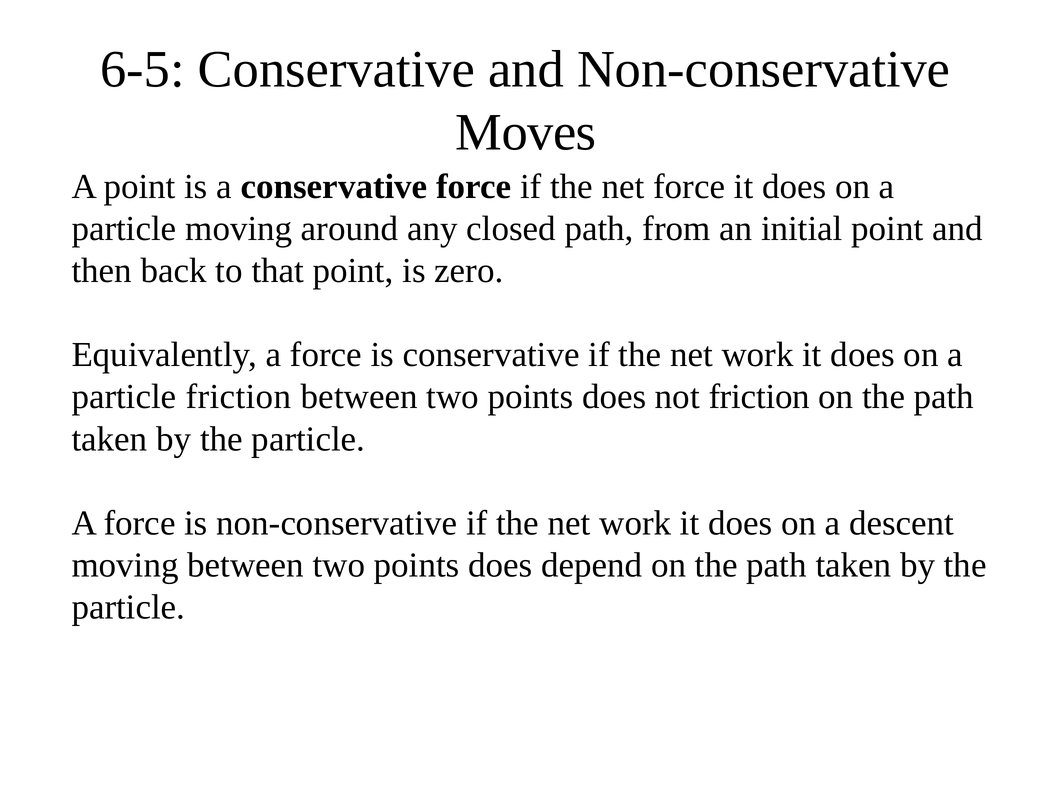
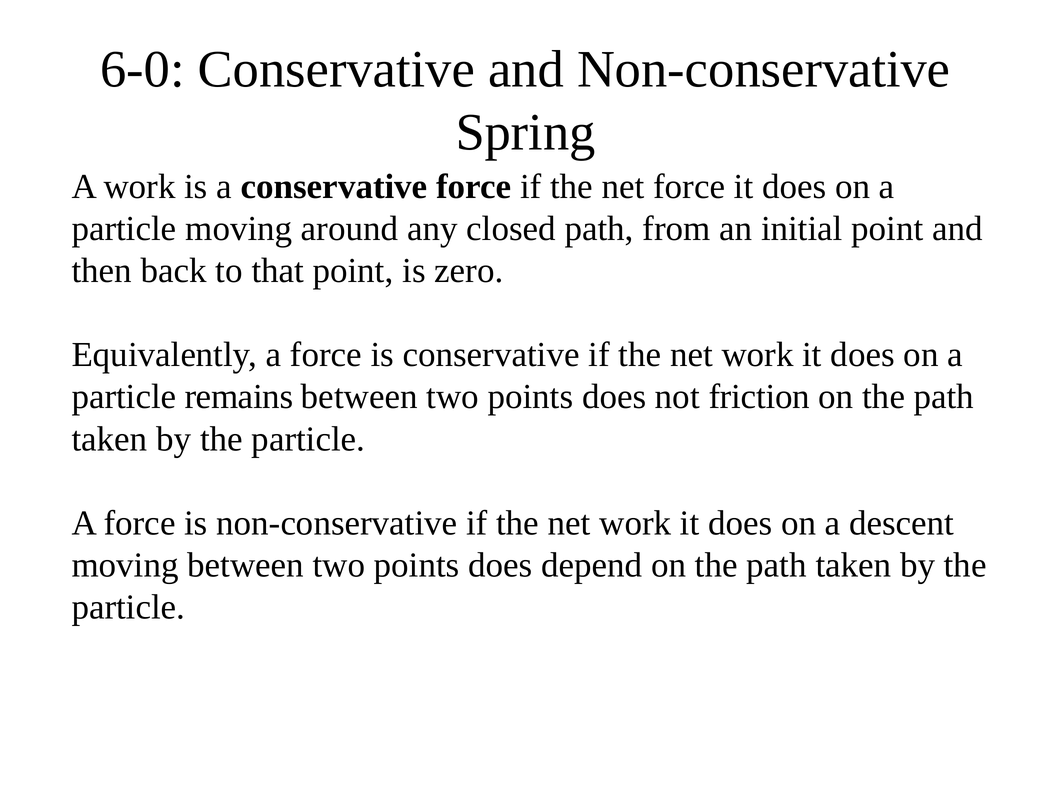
6-5: 6-5 -> 6-0 (142, 69)
Moves: Moves -> Spring (526, 132)
A point: point -> work (140, 186)
particle friction: friction -> remains (239, 397)
